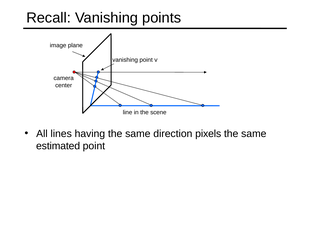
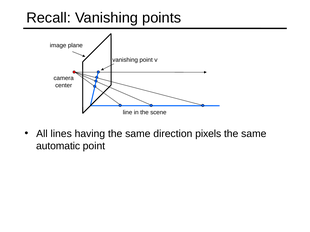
estimated: estimated -> automatic (58, 146)
